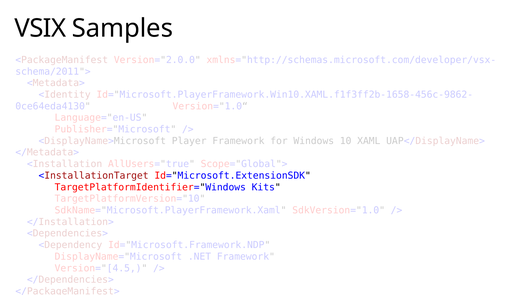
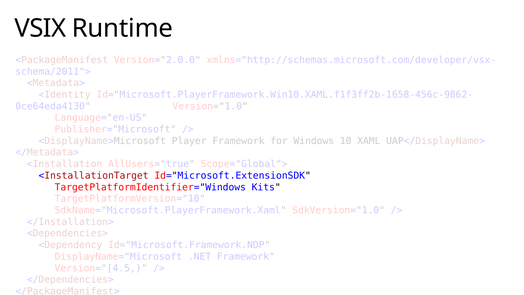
Samples: Samples -> Runtime (122, 28)
